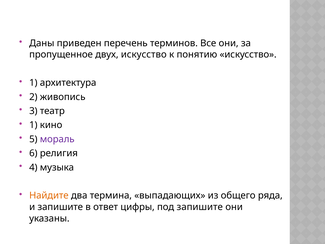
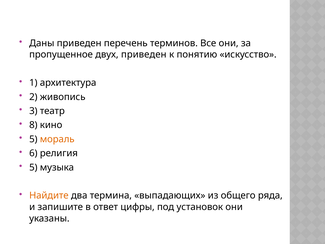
двух искусство: искусство -> приведен (144, 55)
1: 1 -> 8 (33, 125)
мораль colour: purple -> orange (57, 139)
4: 4 -> 5 (33, 167)
под запишите: запишите -> установок (200, 207)
